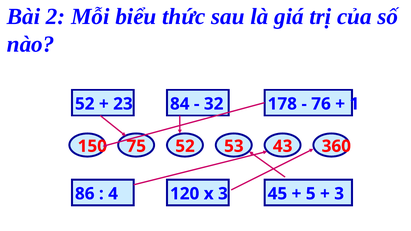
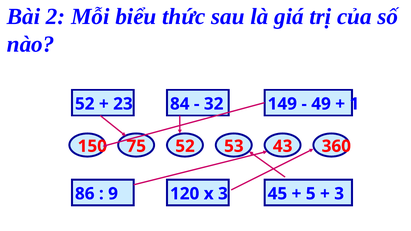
178: 178 -> 149 (282, 104)
76: 76 -> 49 (321, 104)
4: 4 -> 9 (113, 194)
